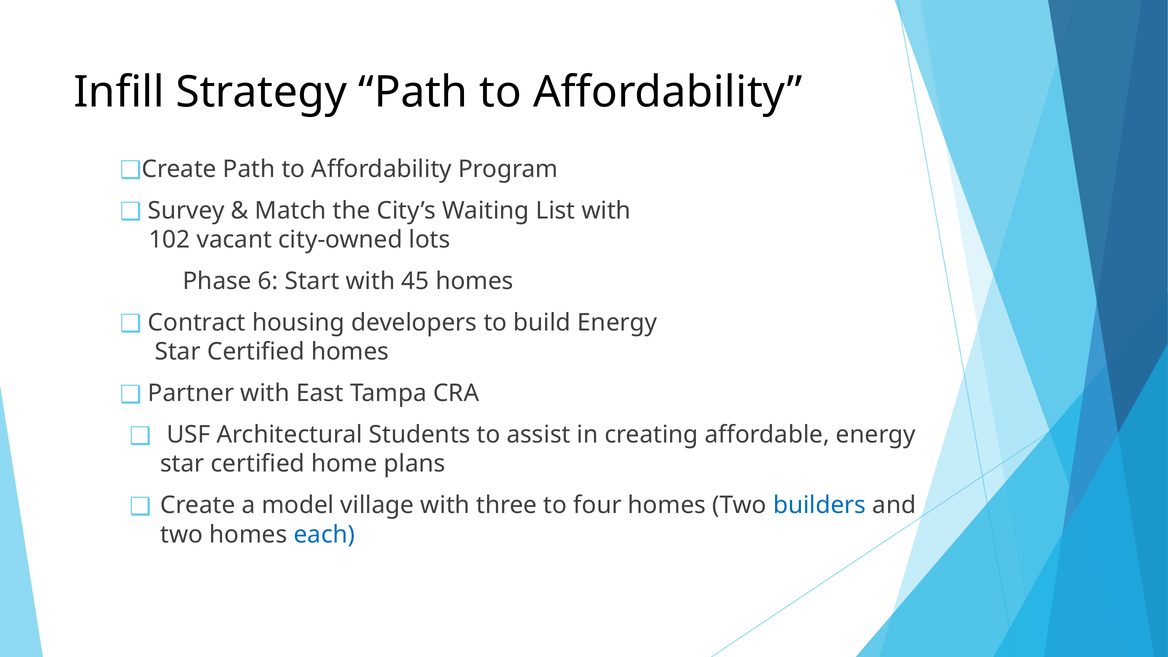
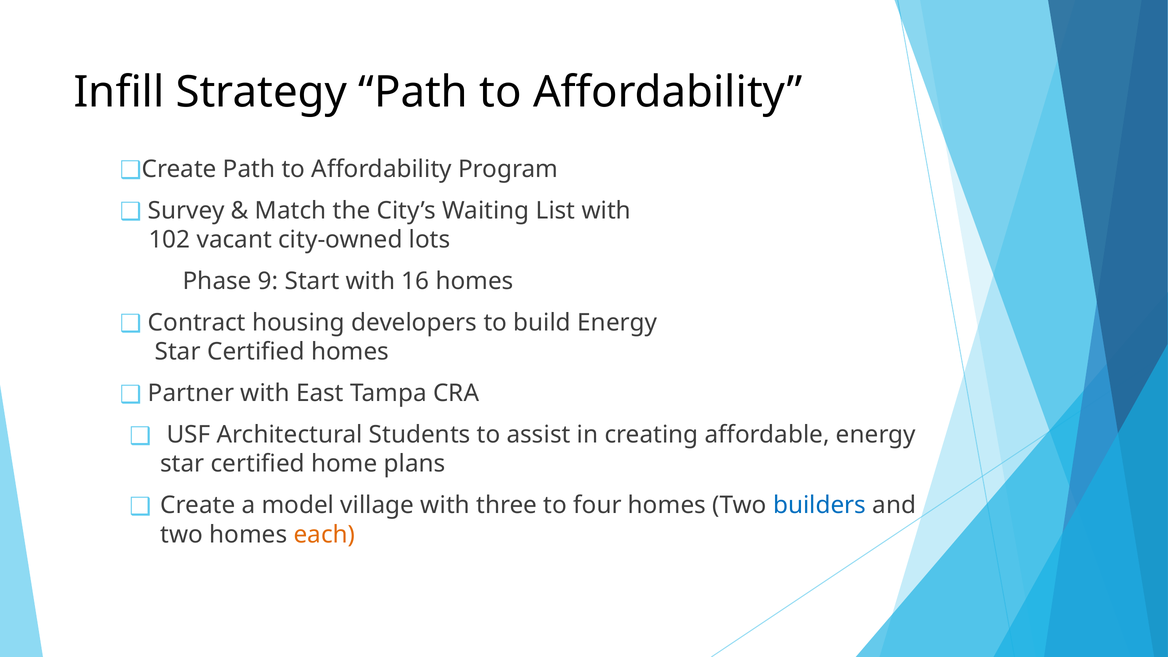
6: 6 -> 9 (268, 281)
45: 45 -> 16 (415, 281)
each colour: blue -> orange (324, 535)
